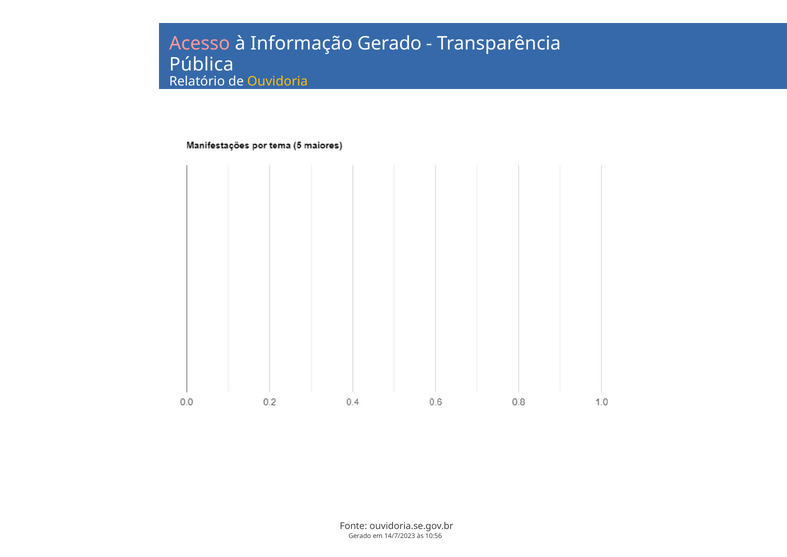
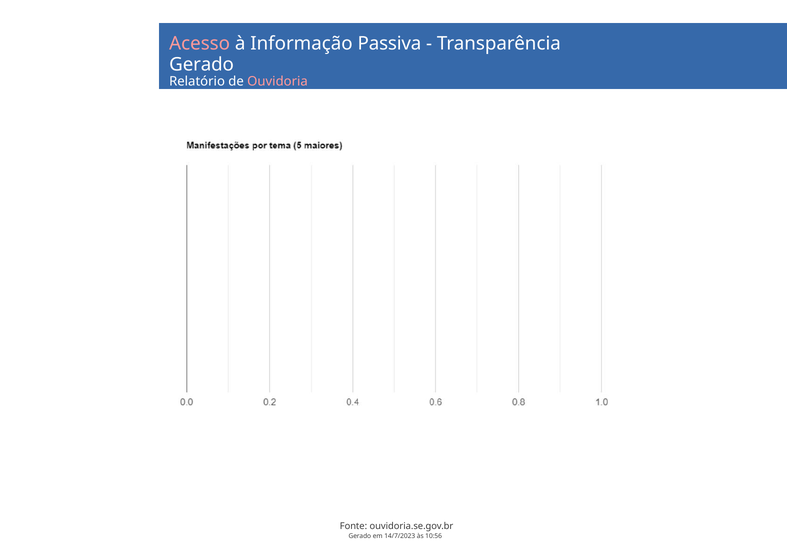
Informação Gerado: Gerado -> Passiva (389, 43)
Pública: Pública -> Gerado (202, 64)
Ouvidoria colour: yellow -> pink (278, 81)
